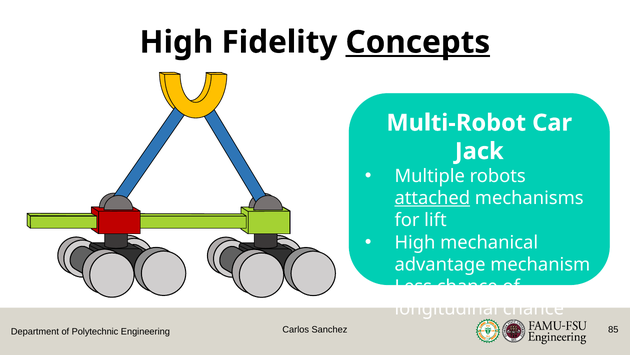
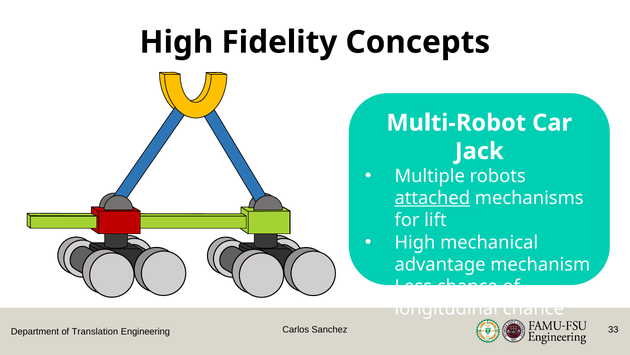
Concepts underline: present -> none (418, 42)
Polytechnic: Polytechnic -> Translation (95, 331)
85: 85 -> 33 (613, 329)
